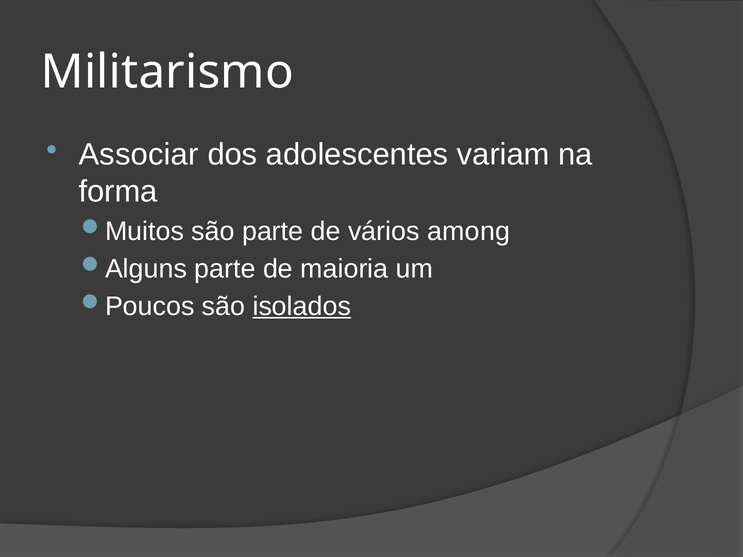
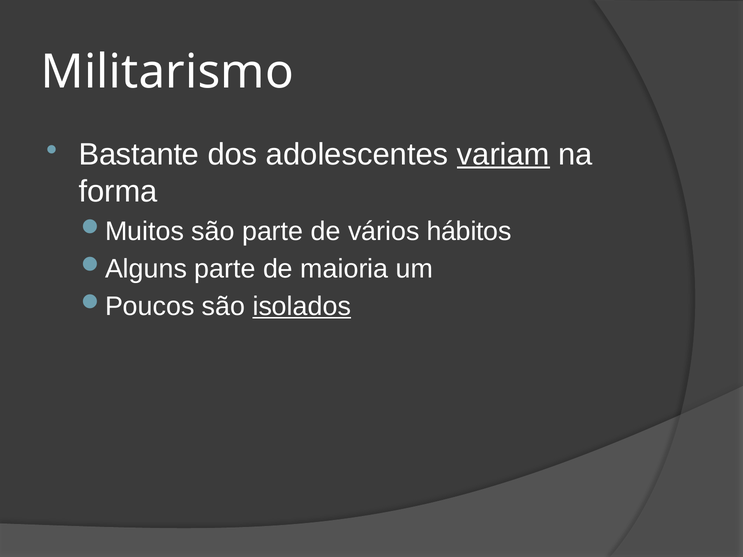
Associar: Associar -> Bastante (139, 154)
variam underline: none -> present (503, 154)
among: among -> hábitos (469, 231)
